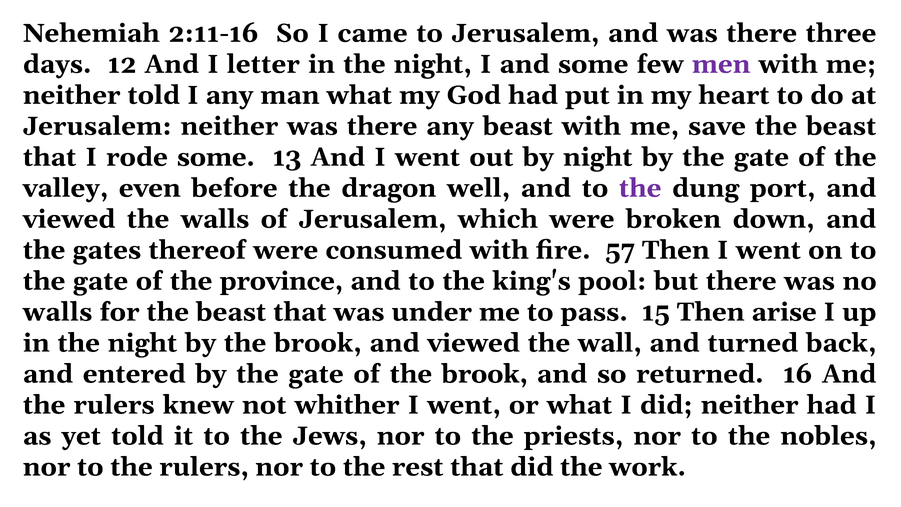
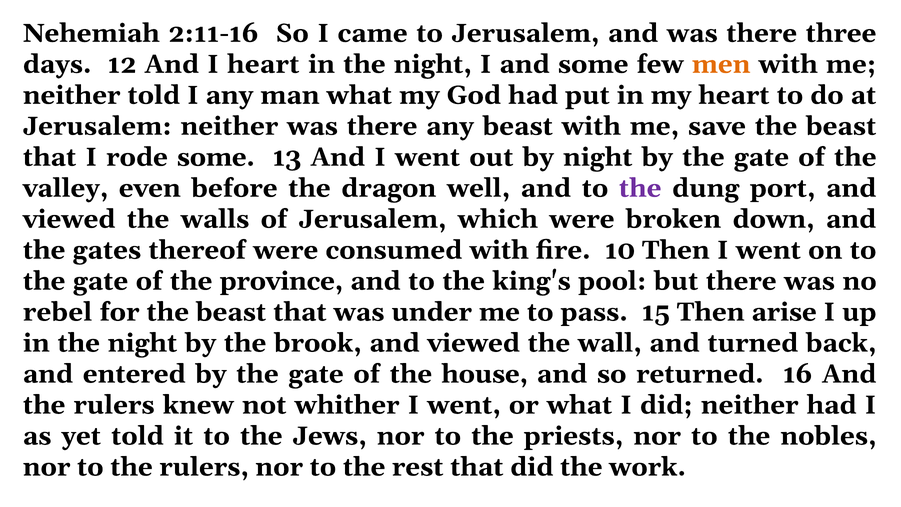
I letter: letter -> heart (263, 64)
men colour: purple -> orange (721, 64)
57: 57 -> 10 (620, 250)
walls: walls -> rebel (58, 312)
of the brook: brook -> house (485, 374)
